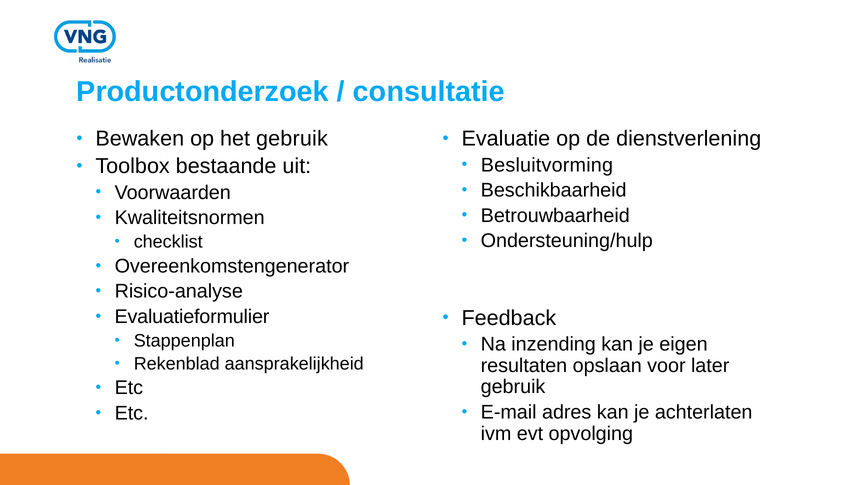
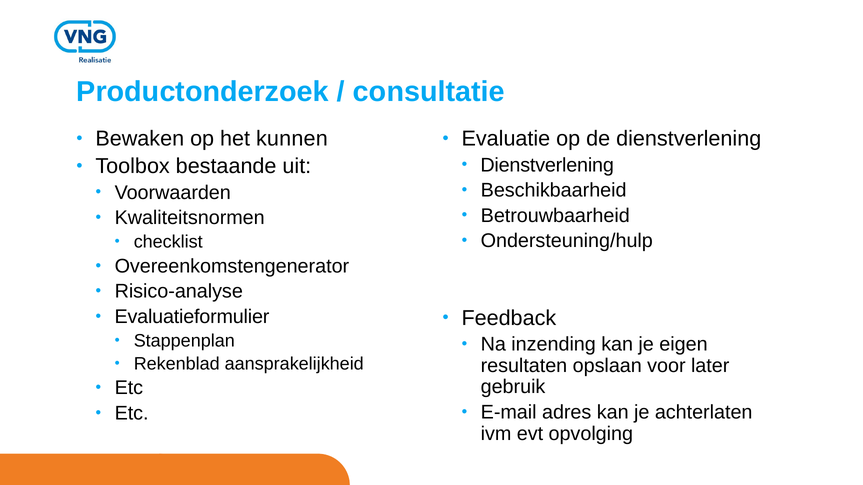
het gebruik: gebruik -> kunnen (292, 139)
Besluitvorming: Besluitvorming -> Dienstverlening (547, 165)
